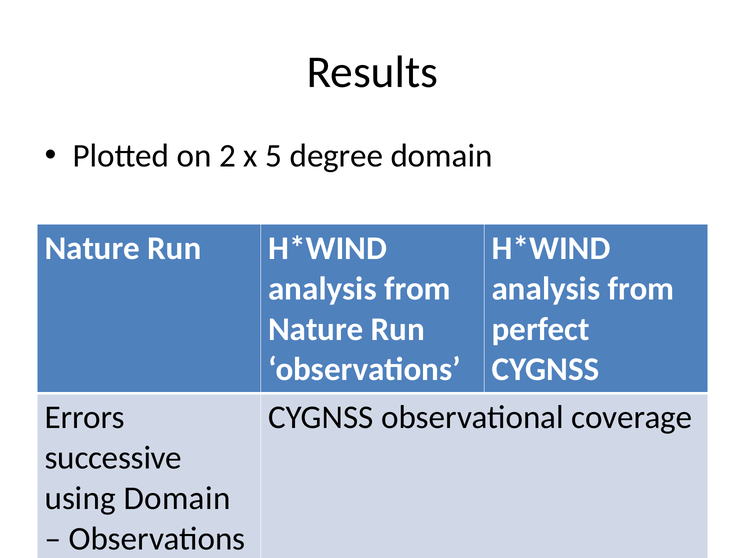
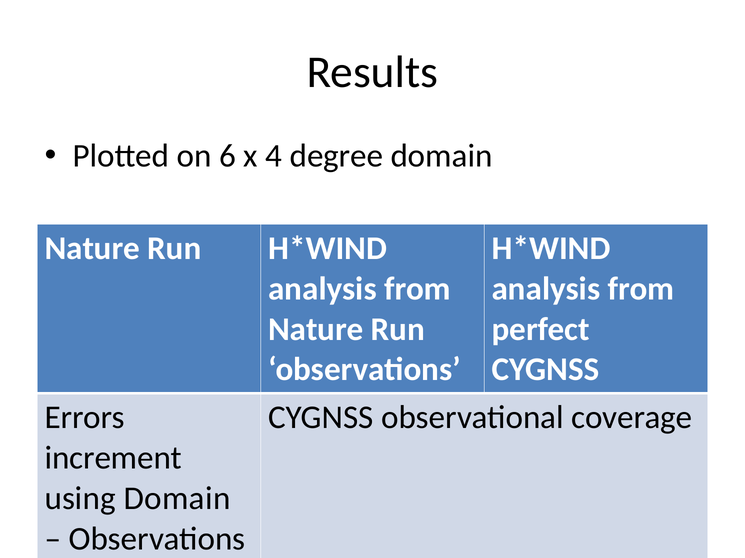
2: 2 -> 6 (228, 156)
5: 5 -> 4 (274, 156)
successive: successive -> increment (113, 458)
